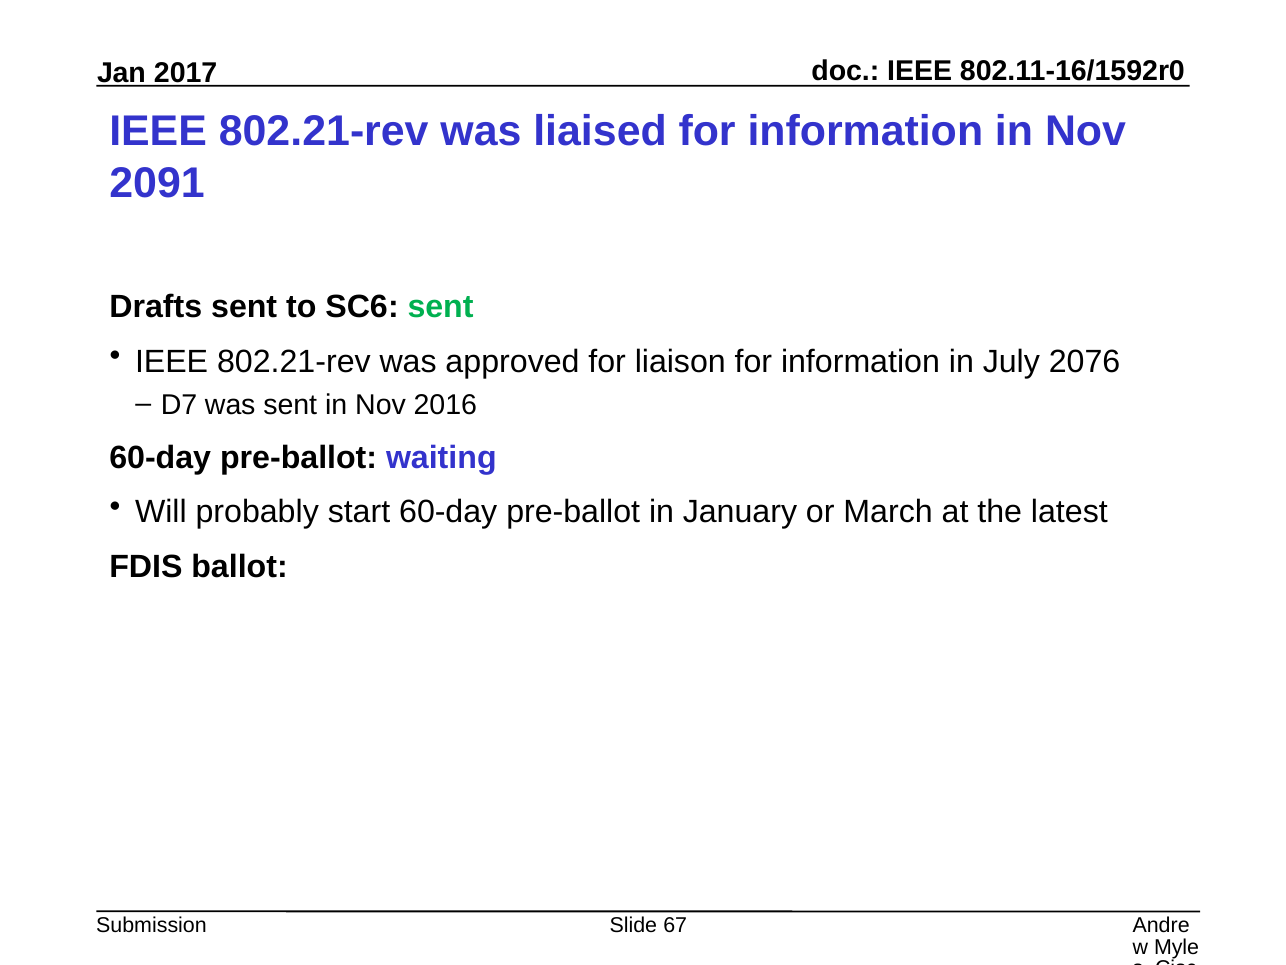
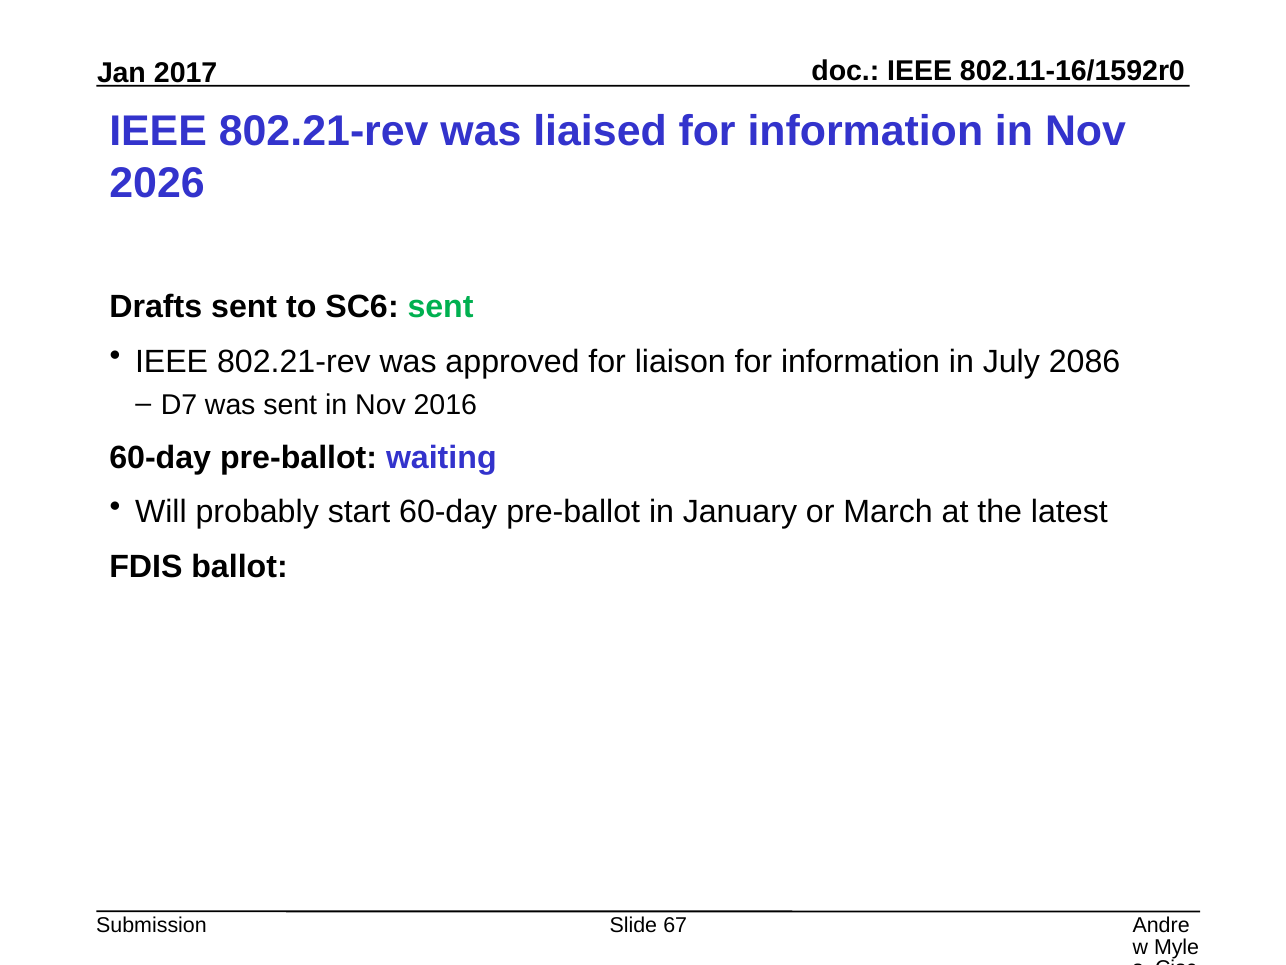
2091: 2091 -> 2026 (157, 183)
2076: 2076 -> 2086 (1085, 361)
